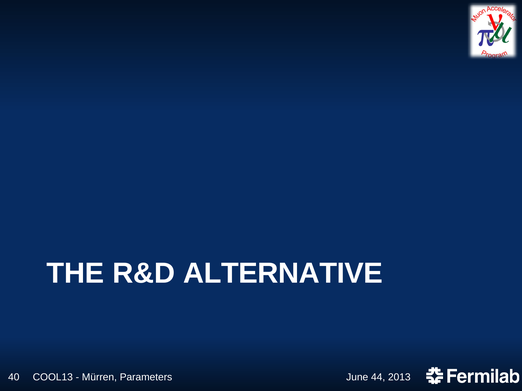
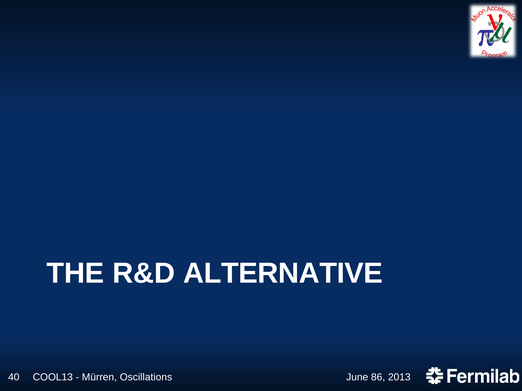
Parameters: Parameters -> Oscillations (146, 378)
44: 44 -> 86 (378, 378)
